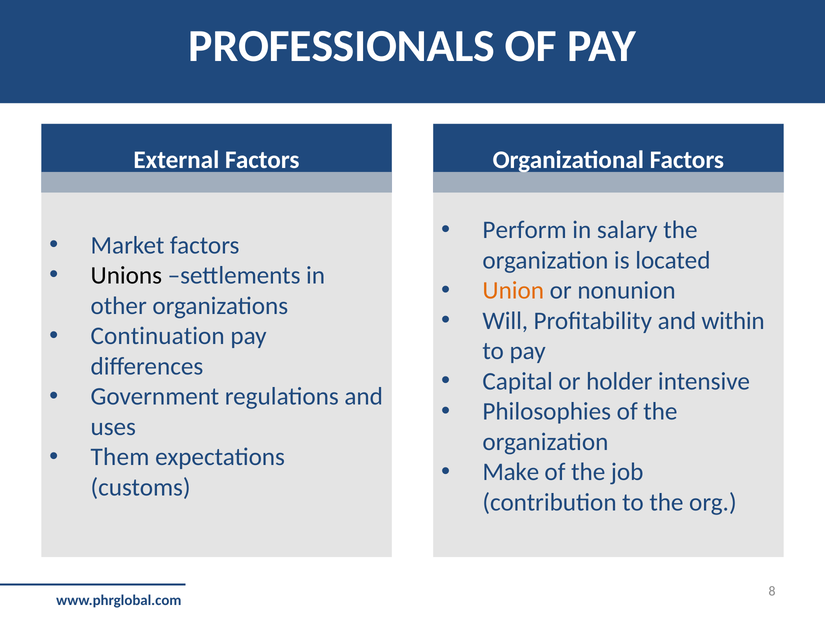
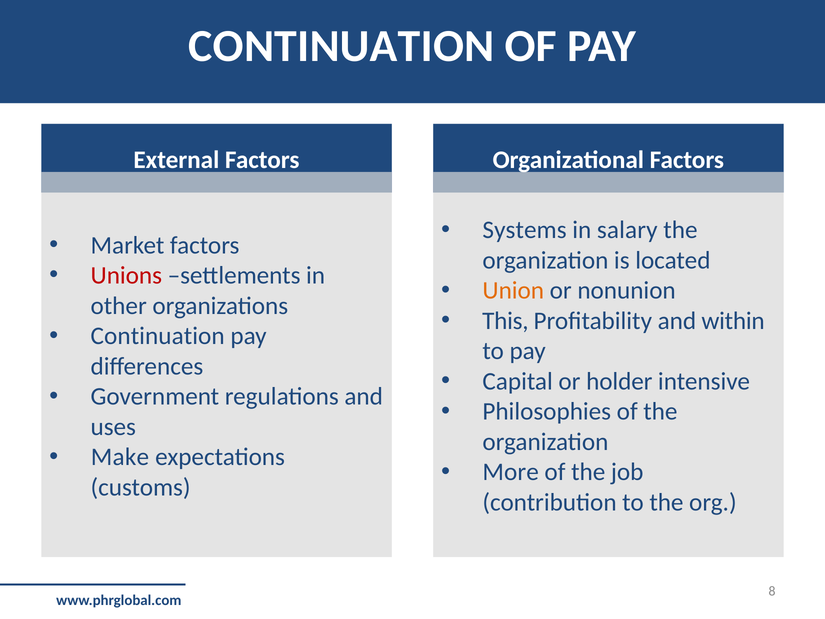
PROFESSIONALS: PROFESSIONALS -> CONTINUATION (341, 46)
Perform: Perform -> Systems (525, 230)
Unions colour: black -> red (126, 275)
Will: Will -> This (505, 321)
Them: Them -> Make (120, 457)
Make: Make -> More (511, 472)
